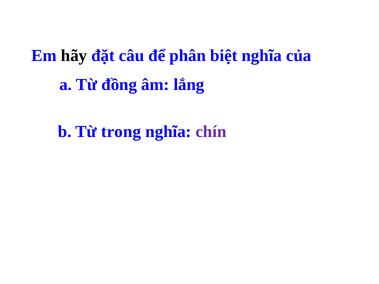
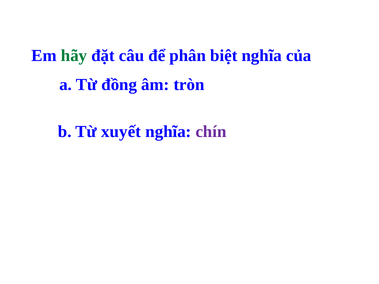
hãy colour: black -> green (74, 56)
lắng: lắng -> tròn (189, 85)
trong: trong -> xuyết (121, 132)
